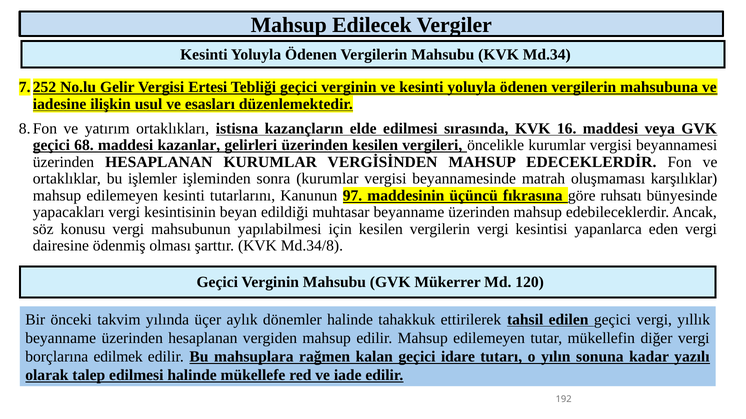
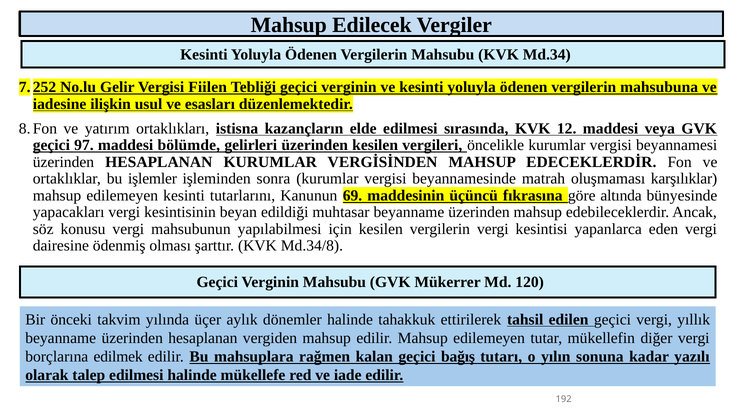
Ertesi: Ertesi -> Fiilen (208, 87)
16: 16 -> 12 (567, 129)
68: 68 -> 97 (84, 145)
kazanlar: kazanlar -> bölümde (189, 145)
97: 97 -> 69 (352, 196)
ruhsatı: ruhsatı -> altında (621, 196)
idare: idare -> bağış (458, 357)
